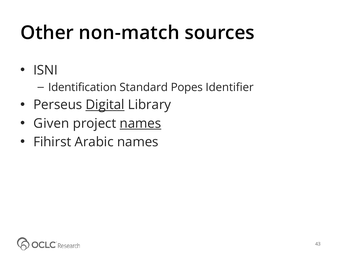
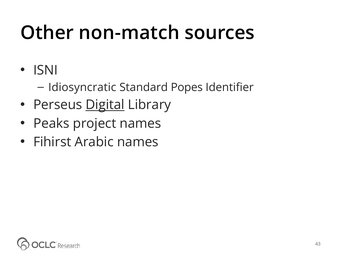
Identification: Identification -> Idiosyncratic (82, 87)
Given: Given -> Peaks (51, 123)
names underline: present -> none (140, 123)
